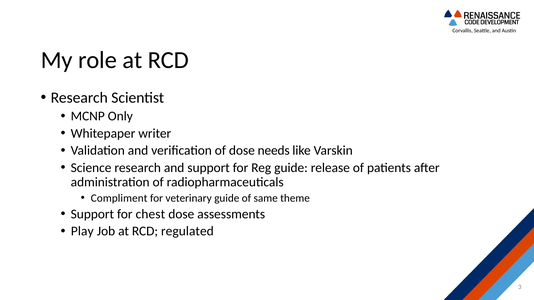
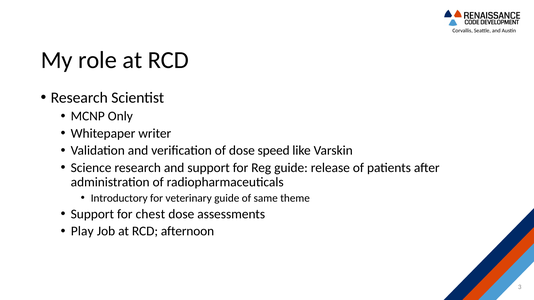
needs: needs -> speed (274, 151)
Compliment: Compliment -> Introductory (119, 198)
regulated: regulated -> afternoon (187, 231)
